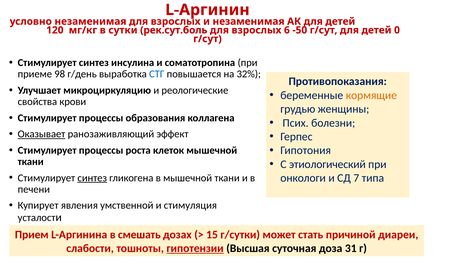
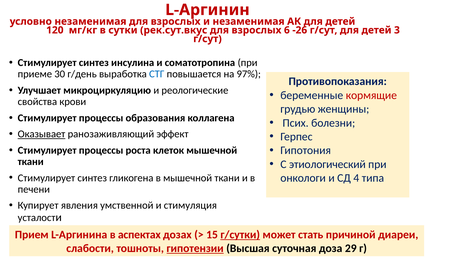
рек.сут.боль: рек.сут.боль -> рек.сут.вкус (174, 30)
-50: -50 -> -26 (300, 30)
0: 0 -> 3 (397, 30)
98: 98 -> 30 (60, 74)
32%: 32% -> 97% (249, 74)
кормящие colour: orange -> red (371, 95)
синтез underline: present -> none (92, 178)
7: 7 -> 4 (356, 178)
смешать: смешать -> аспектах (139, 235)
г/сутки underline: none -> present (240, 235)
31: 31 -> 29 (351, 249)
